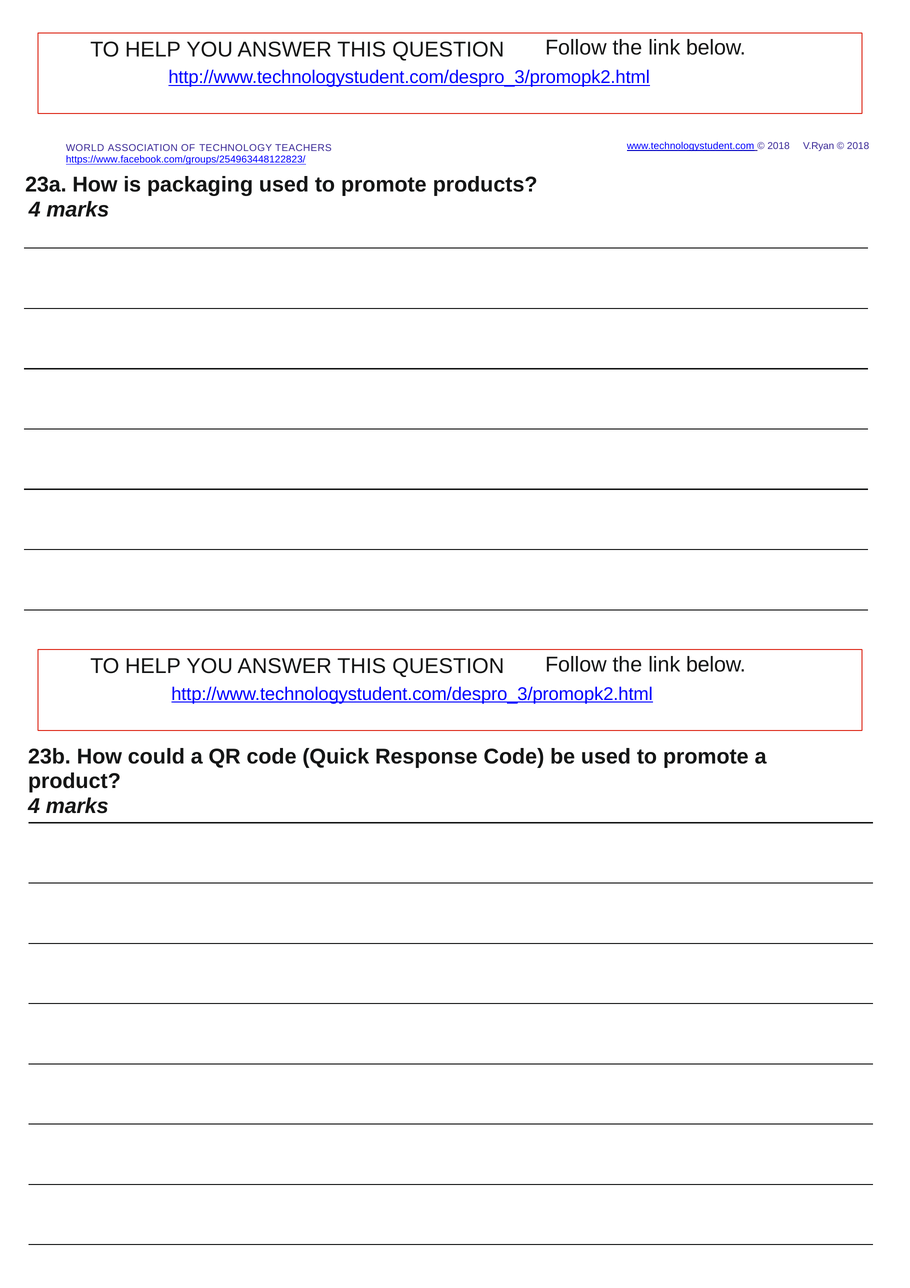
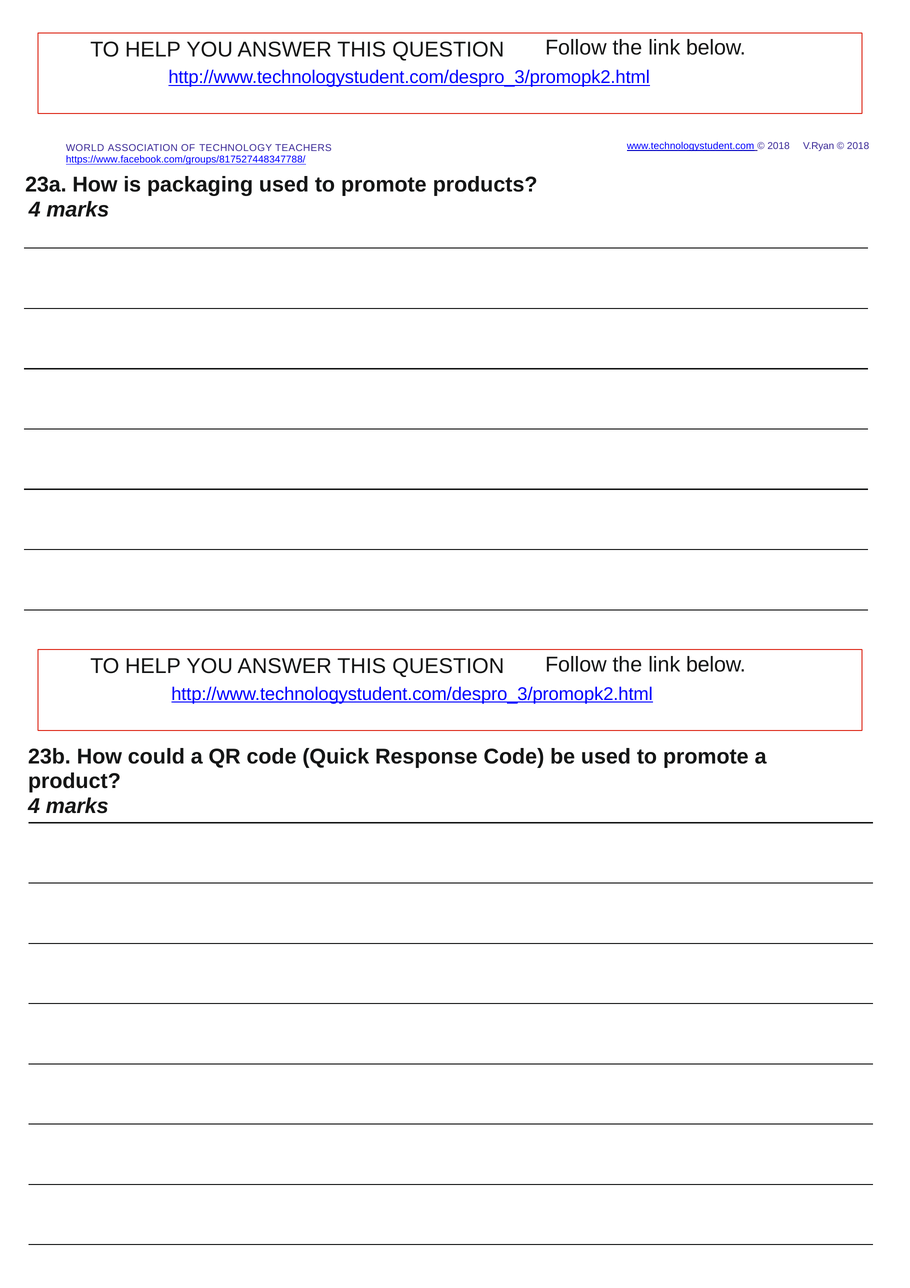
https://www.facebook.com/groups/254963448122823/: https://www.facebook.com/groups/254963448122823/ -> https://www.facebook.com/groups/817527448347788/ (186, 160)
